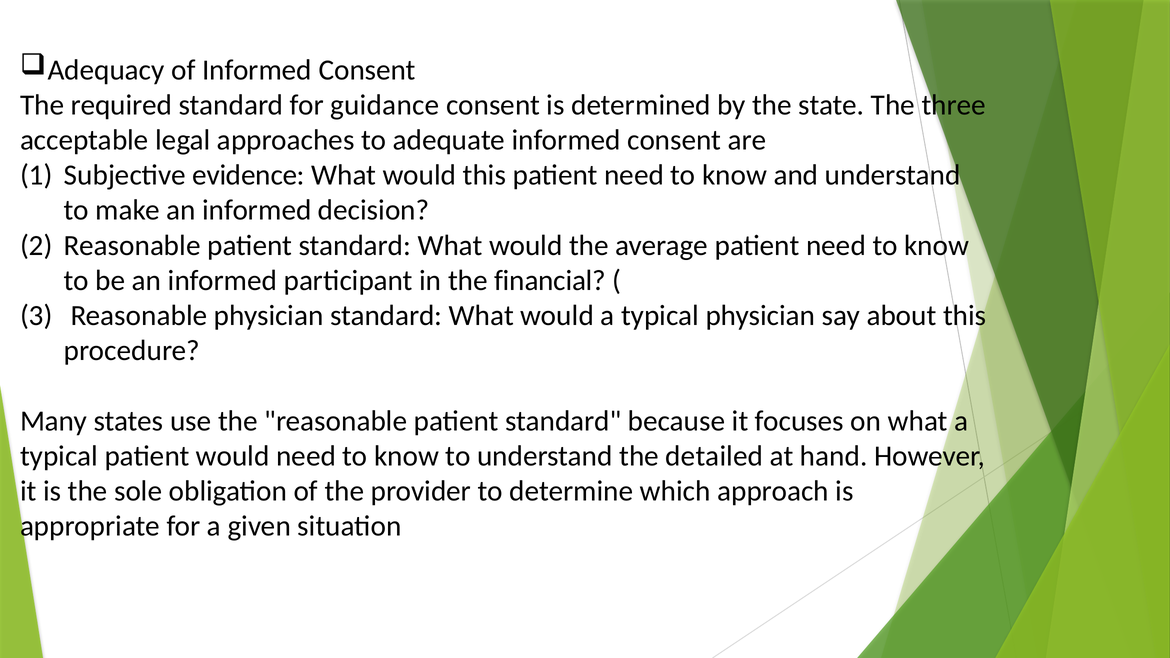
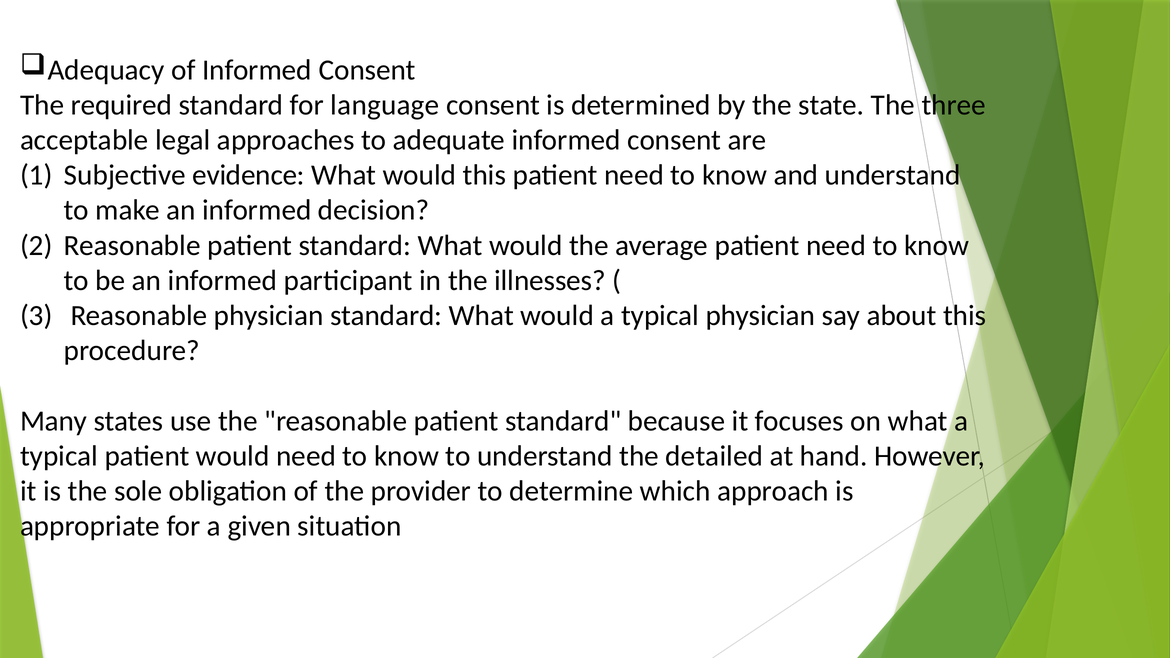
guidance: guidance -> language (385, 105)
financial: financial -> illnesses (550, 281)
